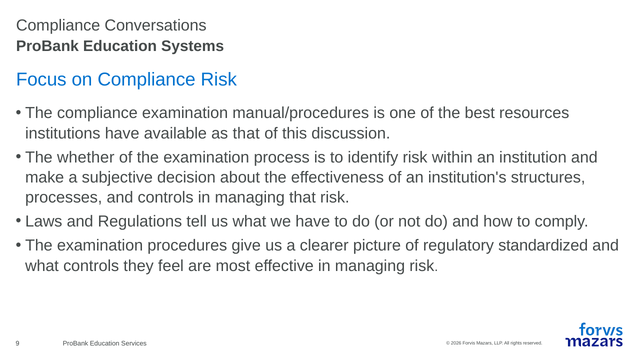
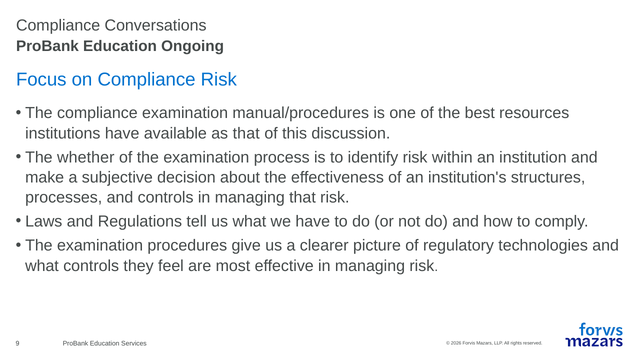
Systems: Systems -> Ongoing (193, 46)
standardized: standardized -> technologies (543, 246)
